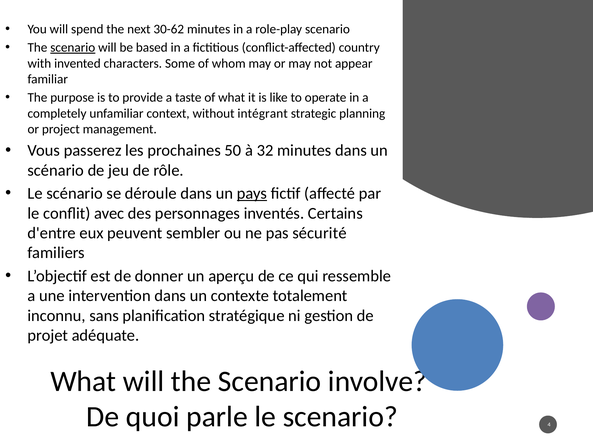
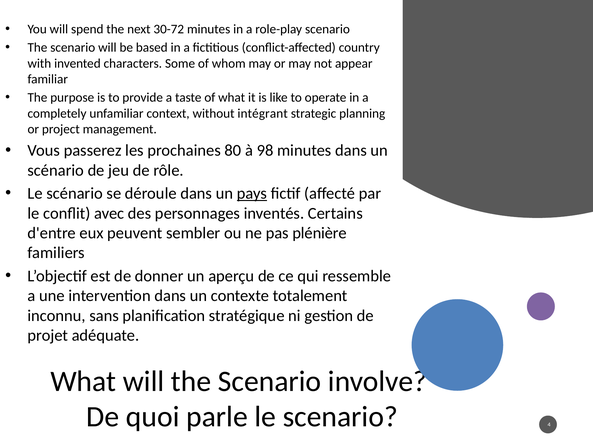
30-62: 30-62 -> 30-72 (169, 29)
scenario underline: present -> none (73, 48)
50: 50 -> 80 (233, 150)
32: 32 -> 98 (265, 150)
sécurité: sécurité -> plénière (320, 233)
